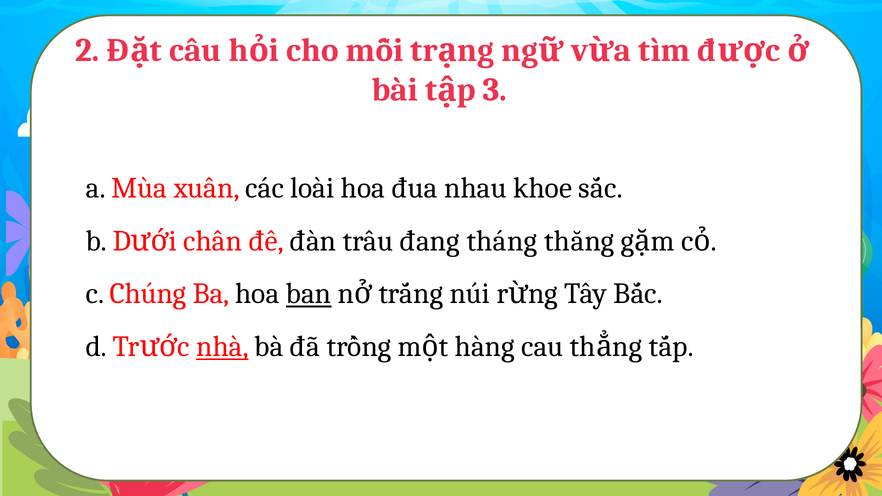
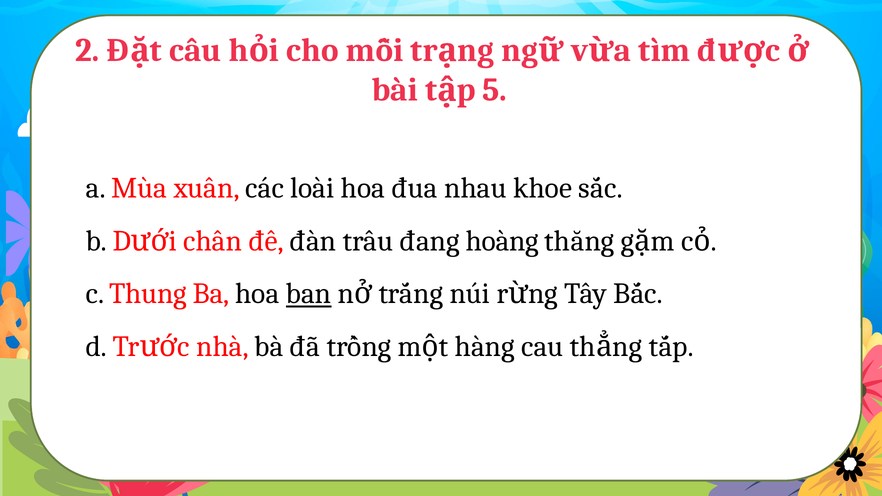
3: 3 -> 5 (495, 90)
tháng: tháng -> hoàng (502, 241)
Chúng: Chúng -> Thung (148, 294)
nhà underline: present -> none (222, 347)
